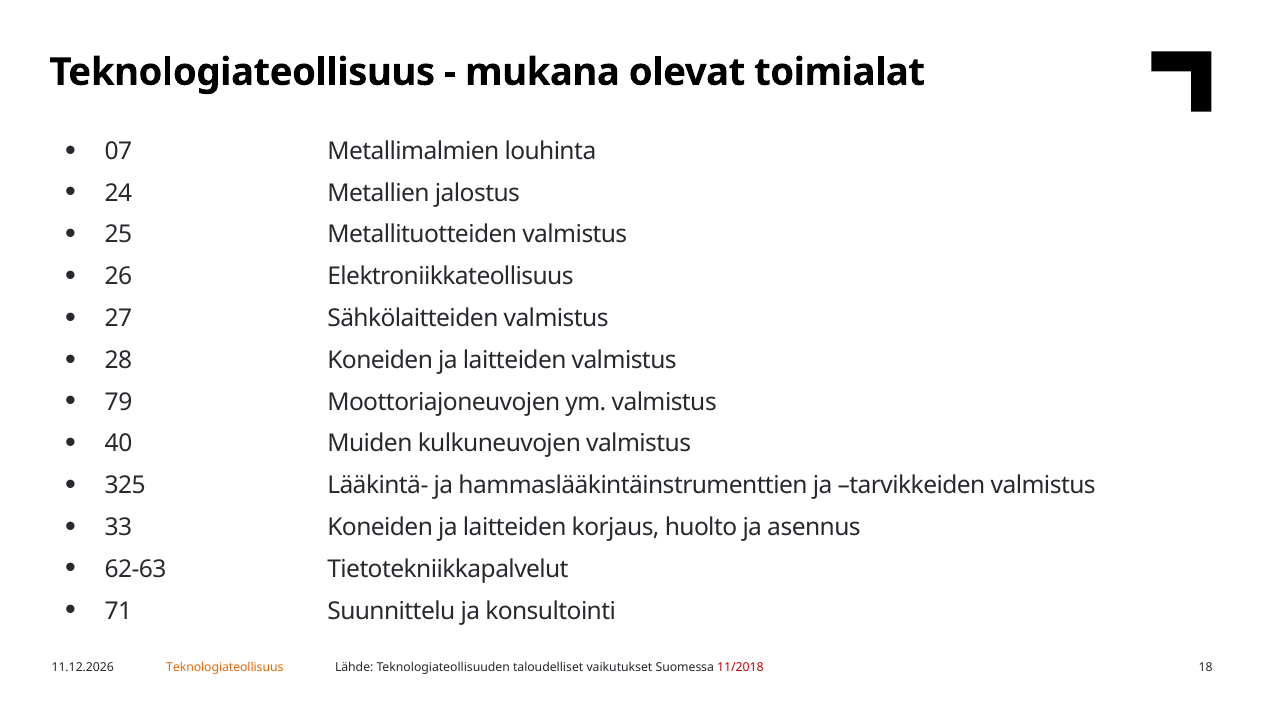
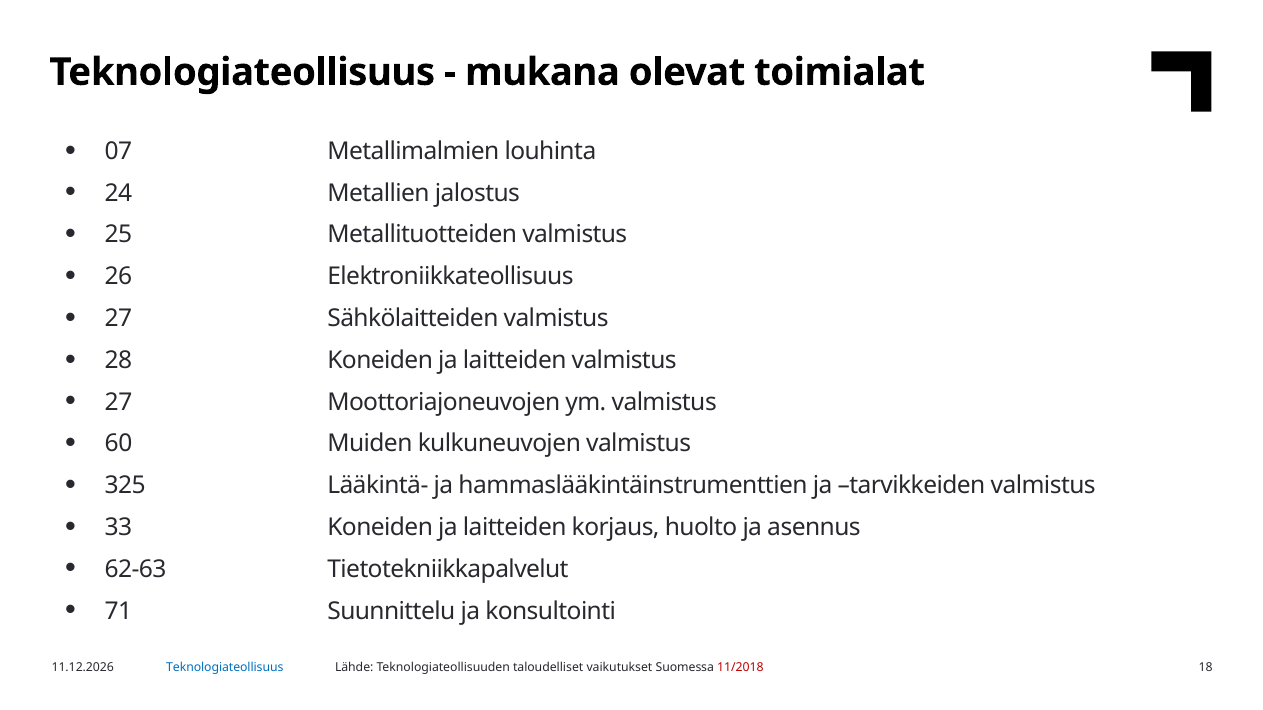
79: 79 -> 27 (119, 402)
40: 40 -> 60 (119, 444)
Teknologiateollisuus colour: orange -> blue (225, 668)
